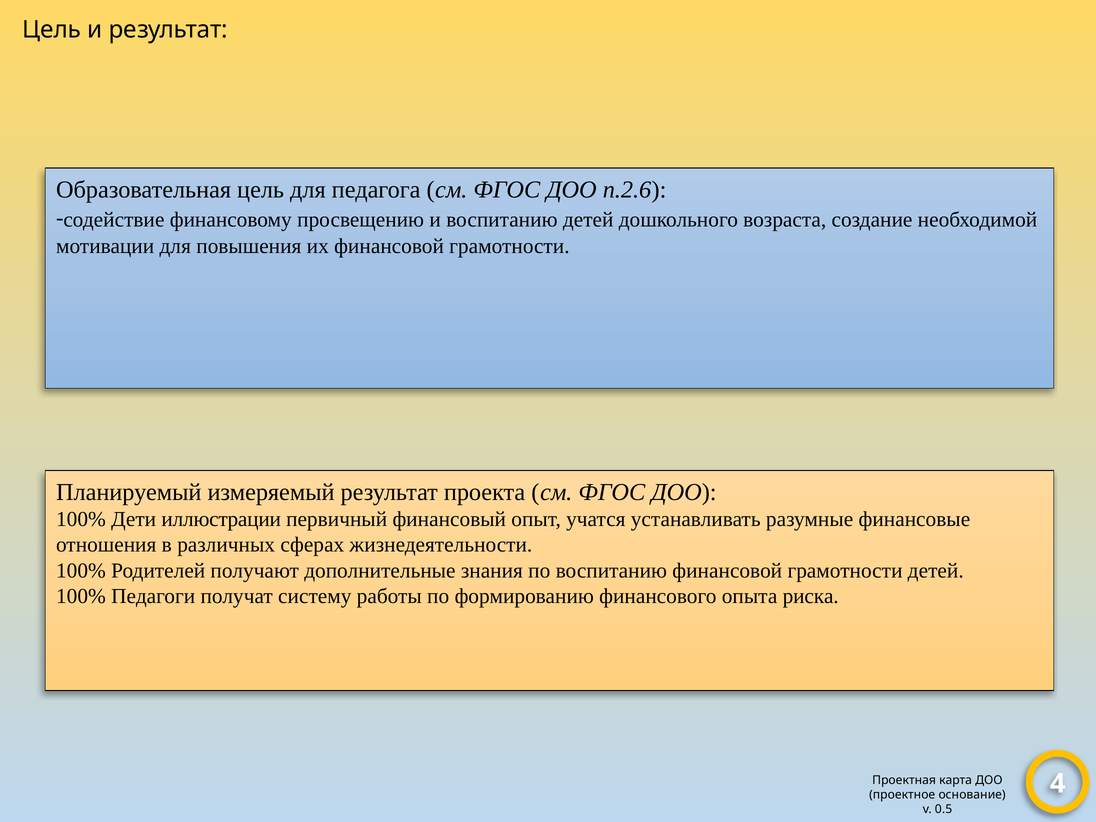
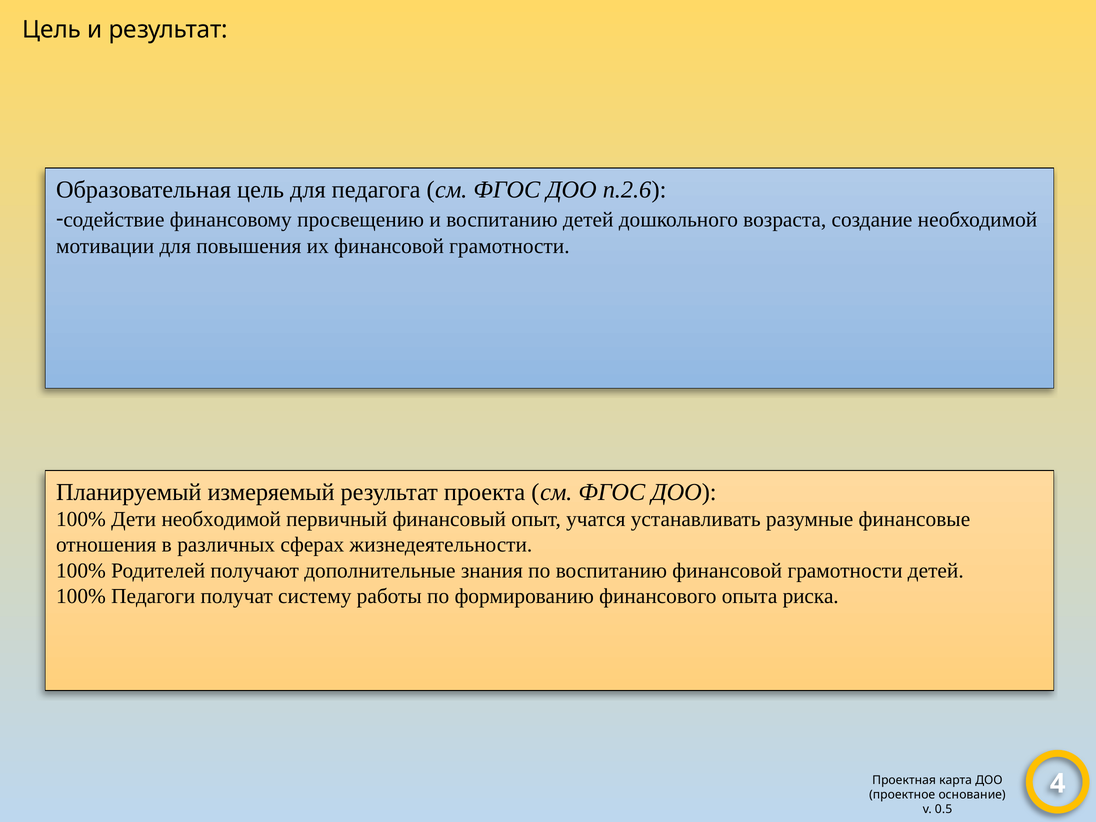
Дети иллюстрации: иллюстрации -> необходимой (221, 519)
